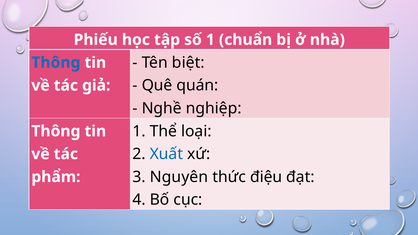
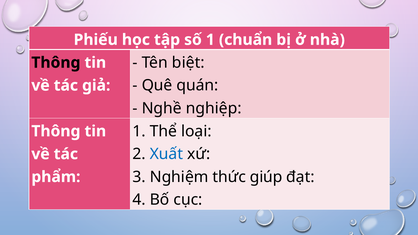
Thông colour: blue -> black (56, 63)
Nguyên: Nguyên -> Nghiệm (179, 177)
điệu: điệu -> giúp (266, 177)
